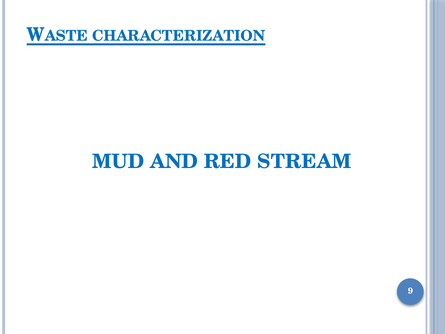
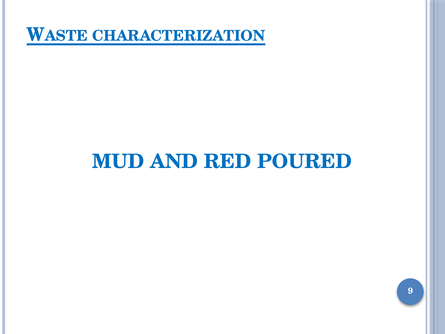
STREAM: STREAM -> POURED (304, 162)
